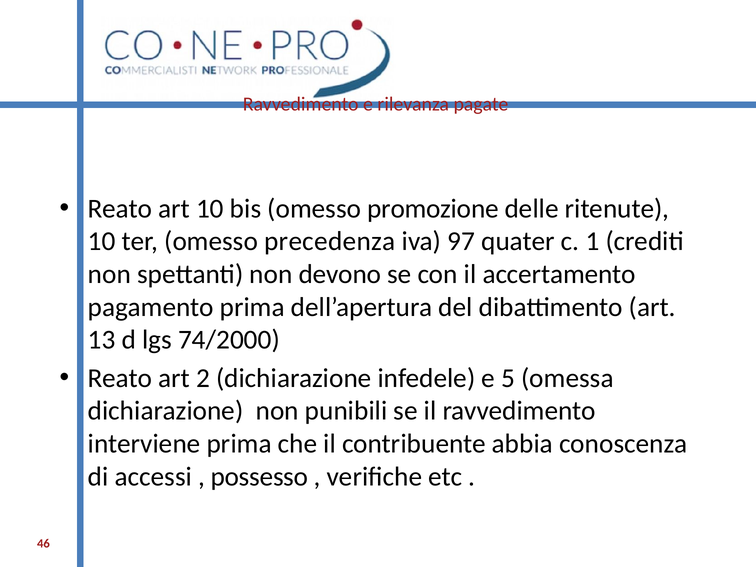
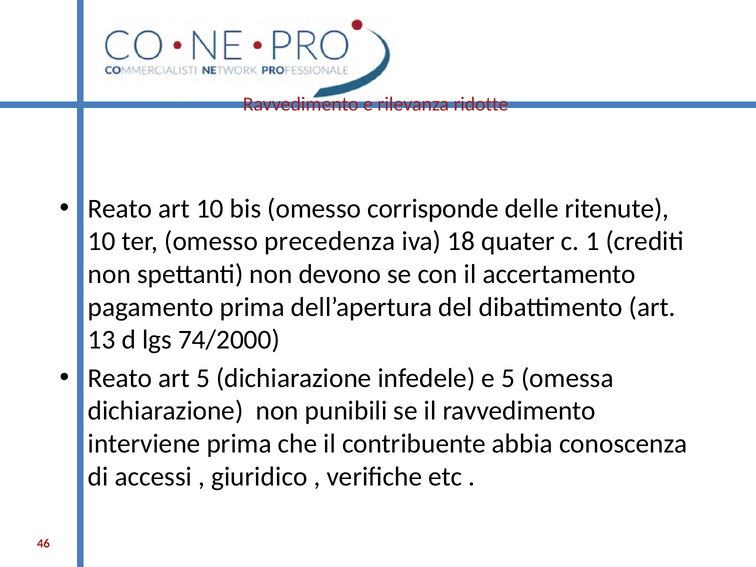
pagate: pagate -> ridotte (481, 104)
promozione: promozione -> corrisponde (433, 209)
97: 97 -> 18 (461, 241)
art 2: 2 -> 5 (203, 378)
possesso: possesso -> giuridico (259, 477)
